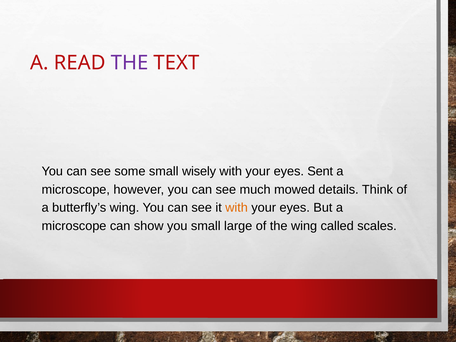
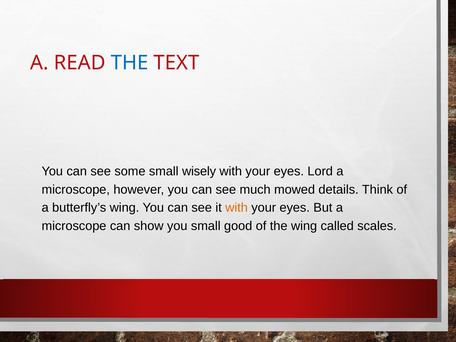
THE colour: purple -> blue (130, 63)
Sent: Sent -> Lord (320, 171)
large: large -> good (238, 226)
